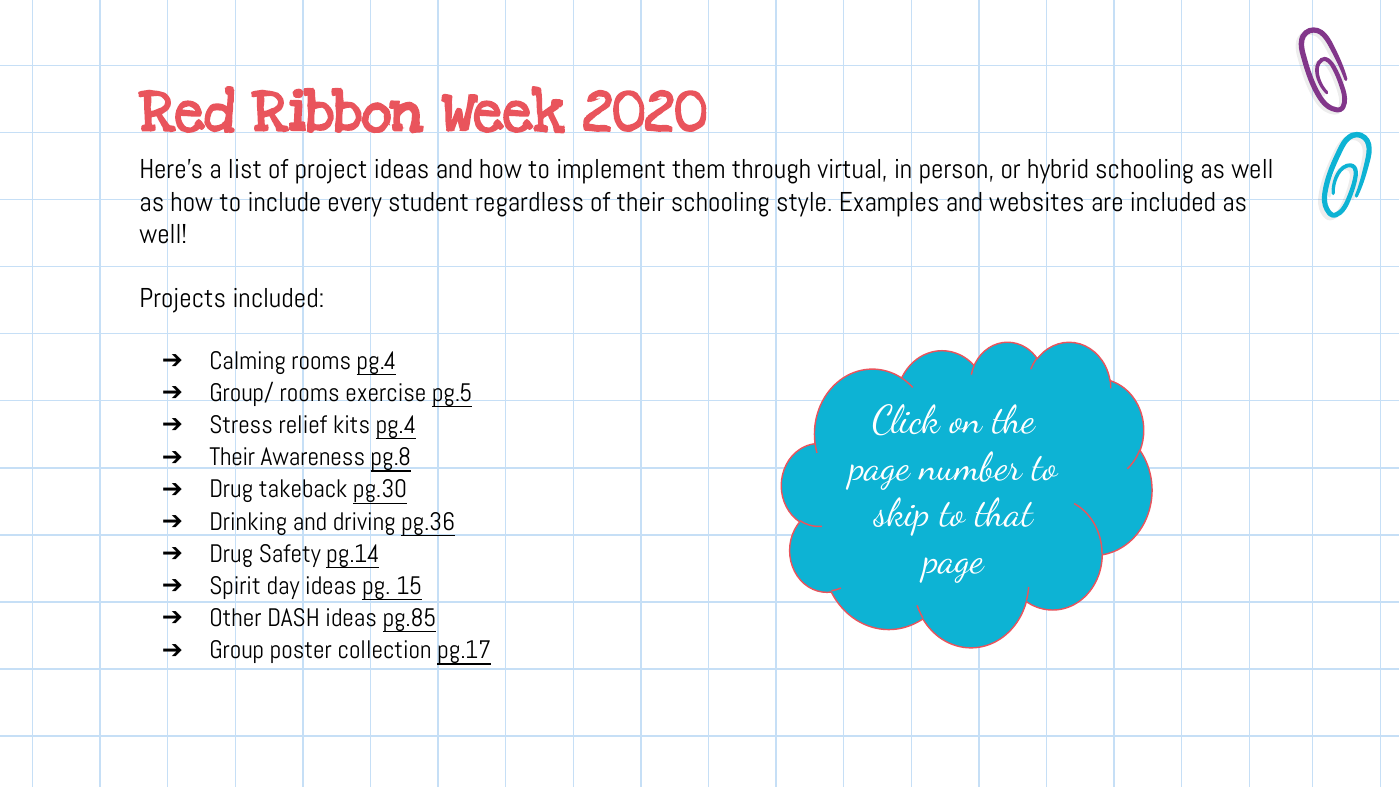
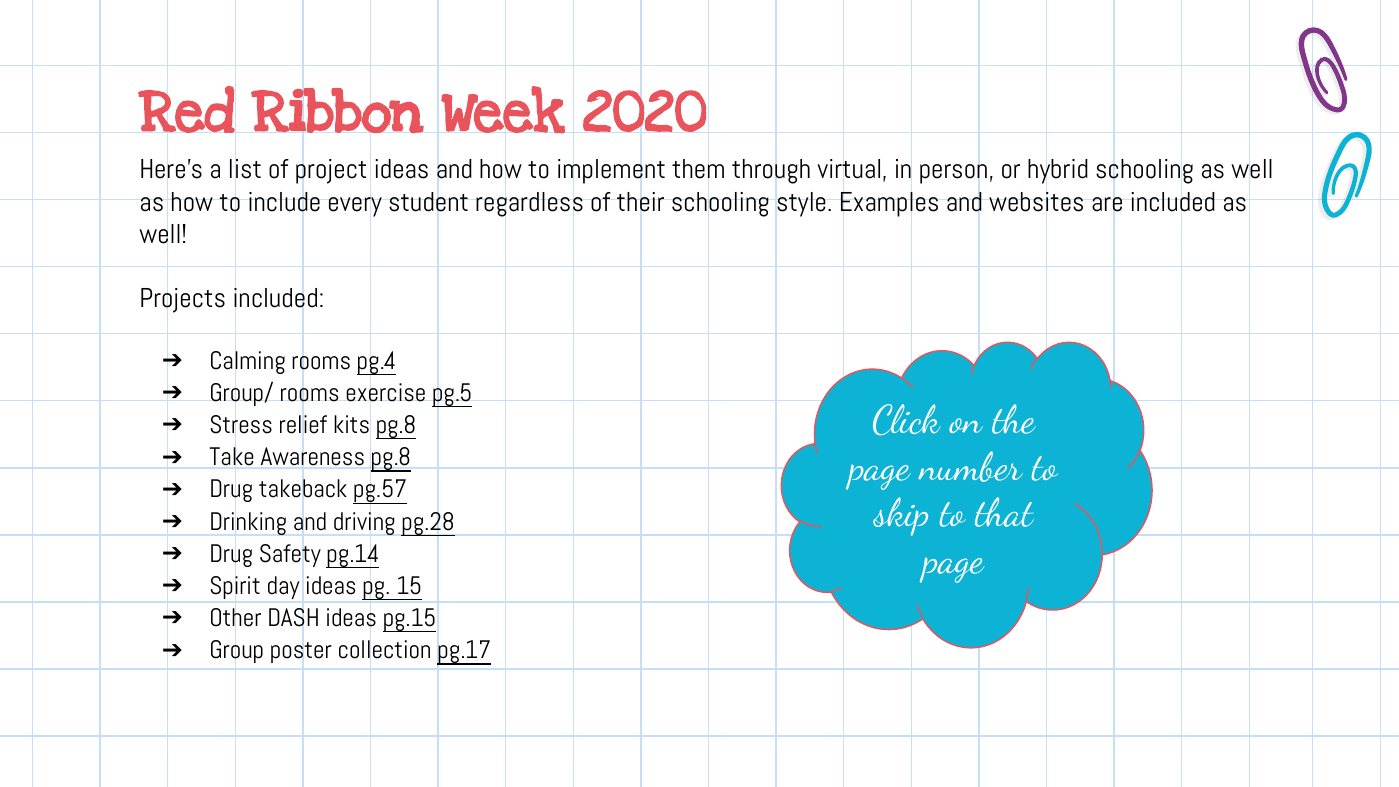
kits pg.4: pg.4 -> pg.8 (396, 425)
Their: Their -> Take (232, 457)
pg.30: pg.30 -> pg.57 (380, 490)
pg.36: pg.36 -> pg.28 (428, 522)
pg.85: pg.85 -> pg.15 (410, 618)
